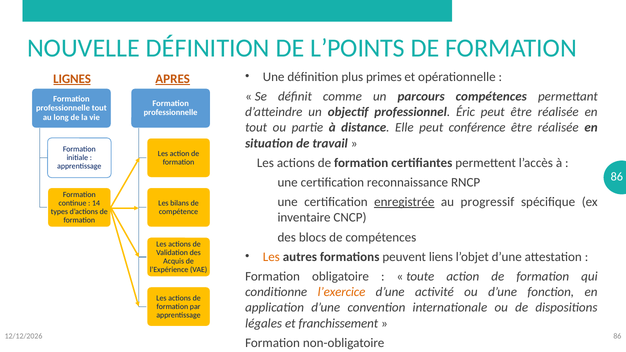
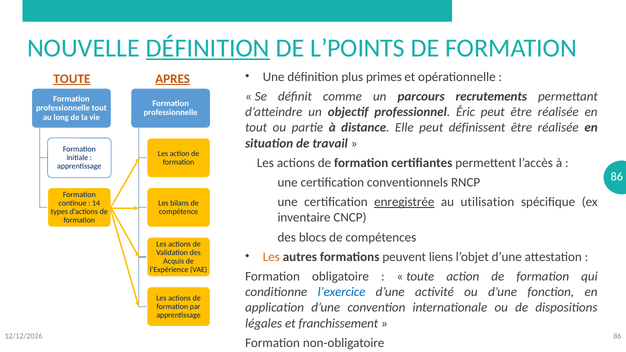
DÉFINITION underline: none -> present (208, 48)
LIGNES: LIGNES -> TOUTE (72, 79)
parcours compétences: compétences -> recrutements (491, 96)
conférence: conférence -> définissent (477, 128)
reconnaissance: reconnaissance -> conventionnels (407, 183)
progressif: progressif -> utilisation (487, 202)
l’exercice colour: orange -> blue (342, 292)
